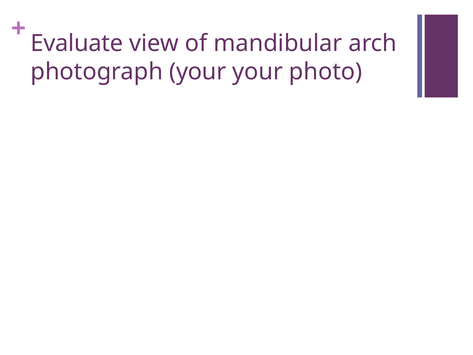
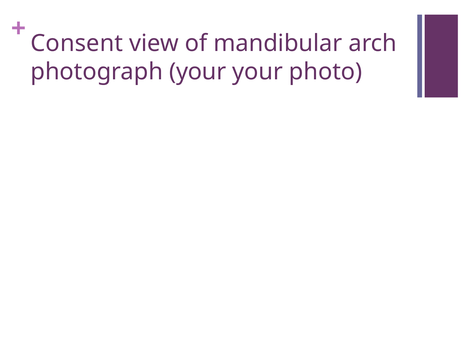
Evaluate: Evaluate -> Consent (77, 43)
